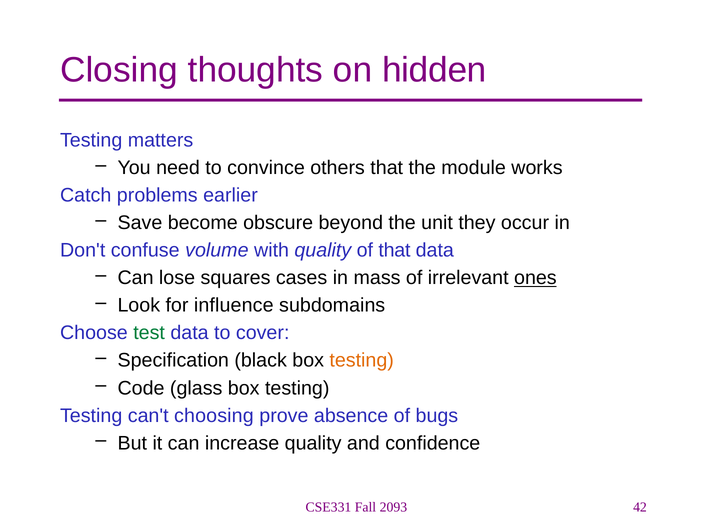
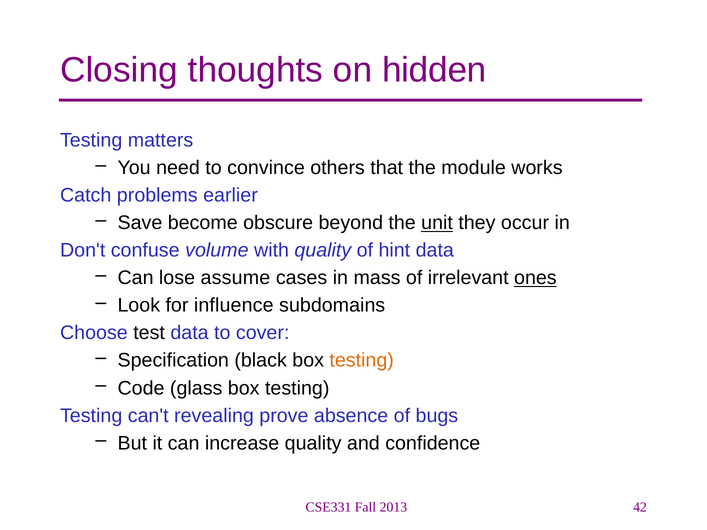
unit underline: none -> present (437, 223)
of that: that -> hint (394, 251)
squares: squares -> assume (235, 278)
test colour: green -> black (149, 333)
choosing: choosing -> revealing (214, 416)
2093: 2093 -> 2013 (393, 508)
